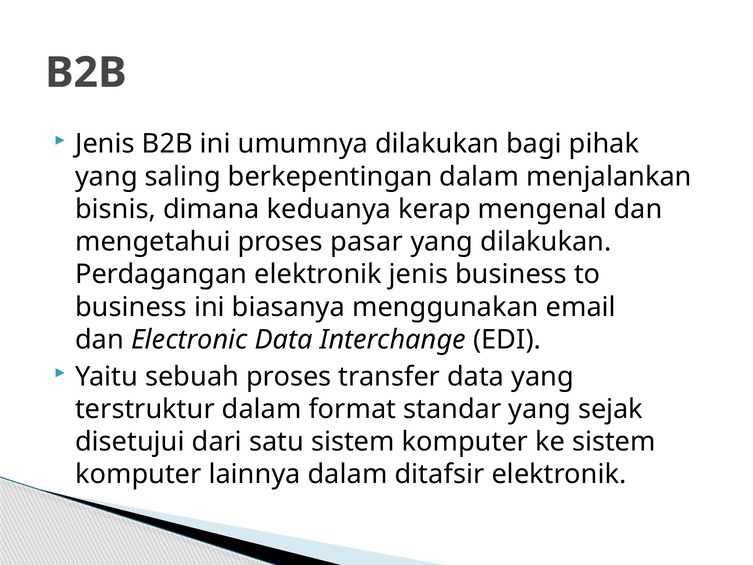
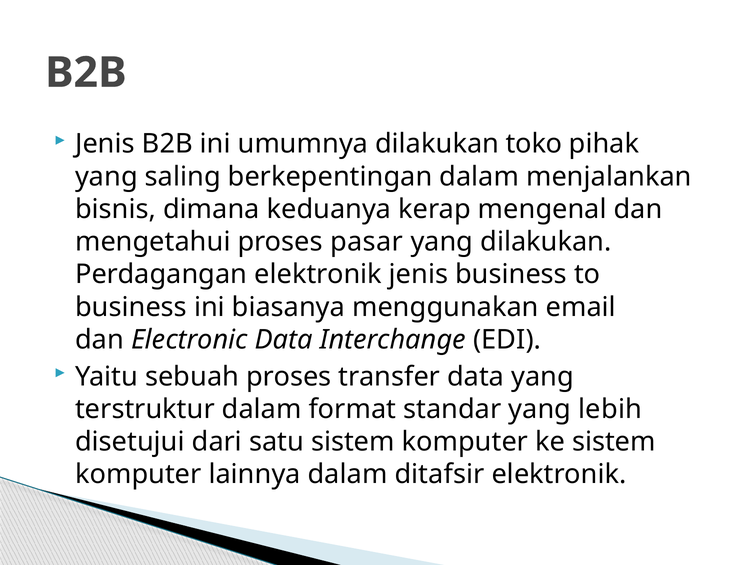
bagi: bagi -> toko (534, 144)
sejak: sejak -> lebih (610, 409)
